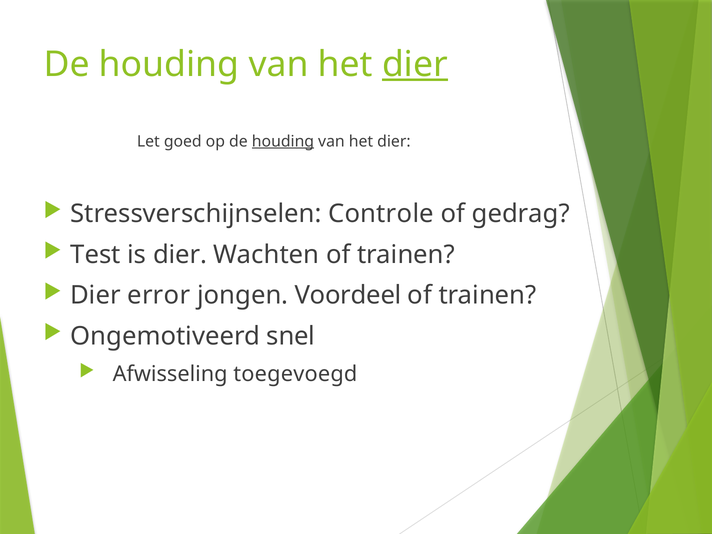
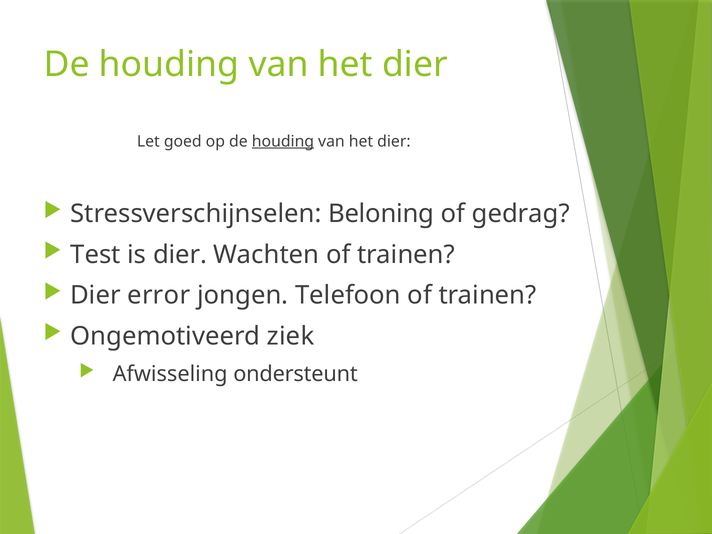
dier underline: present -> none (415, 64)
Controle: Controle -> Beloning (381, 214)
Voordeel: Voordeel -> Telefoon (348, 295)
snel: snel -> ziek (291, 336)
toegevoegd: toegevoegd -> ondersteunt (296, 374)
